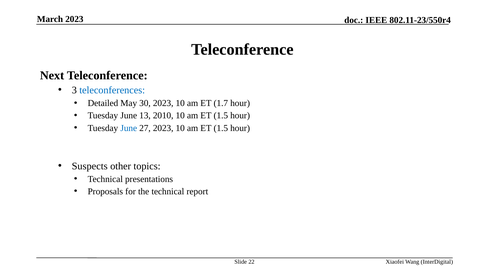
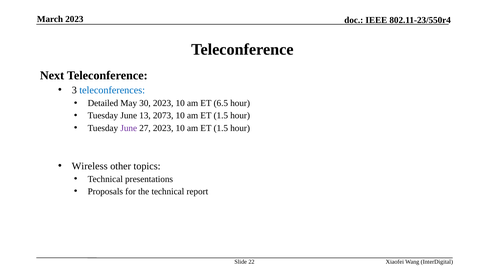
1.7: 1.7 -> 6.5 (221, 103)
2010: 2010 -> 2073 (163, 116)
June colour: blue -> purple (129, 128)
Suspects: Suspects -> Wireless (90, 166)
